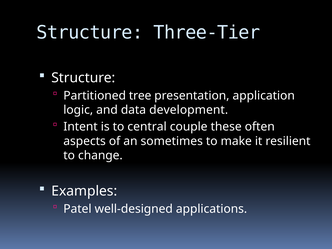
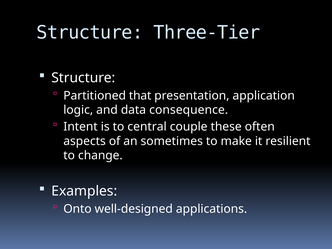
tree: tree -> that (140, 96)
development: development -> consequence (189, 110)
Patel: Patel -> Onto (77, 209)
